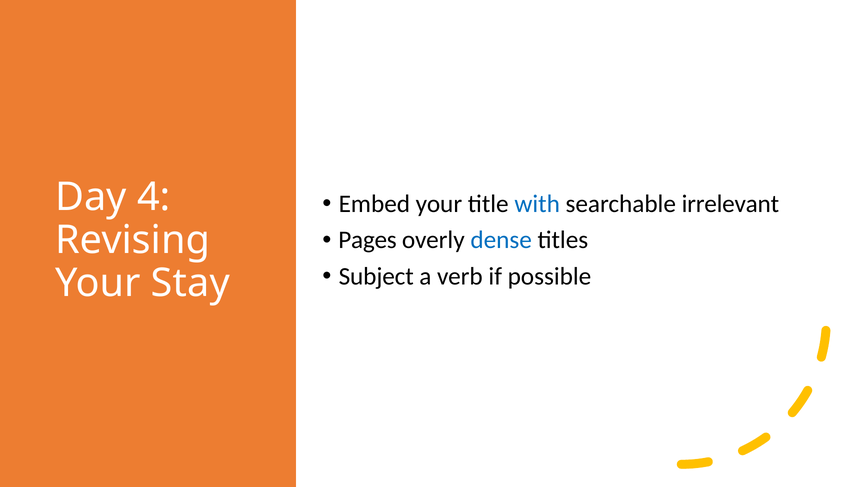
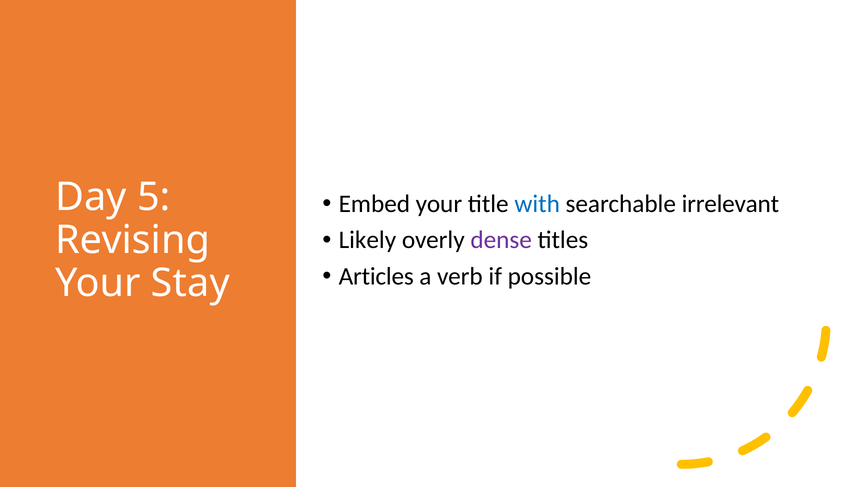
4: 4 -> 5 (154, 197)
Pages: Pages -> Likely (367, 240)
dense colour: blue -> purple (501, 240)
Subject: Subject -> Articles (376, 276)
